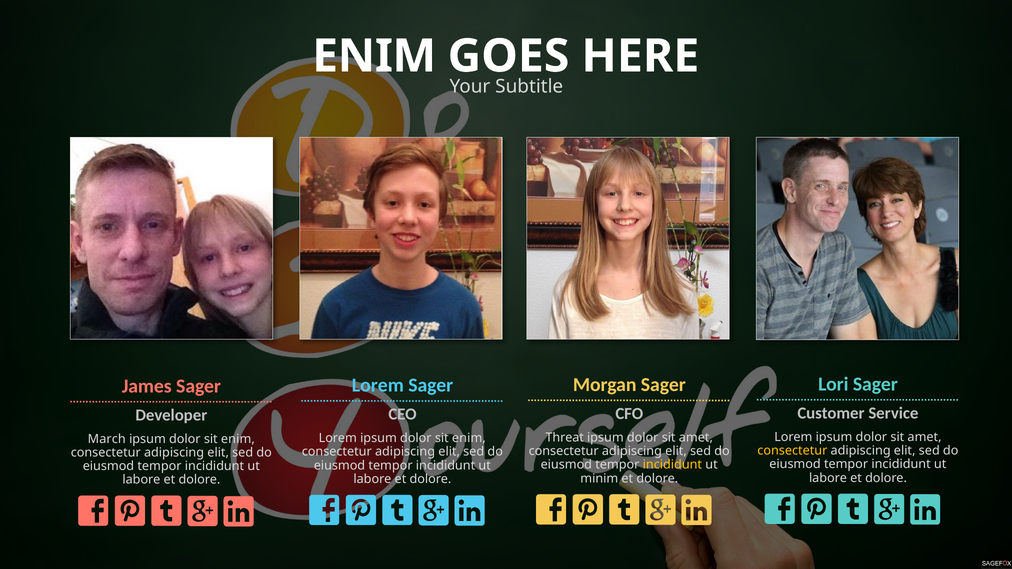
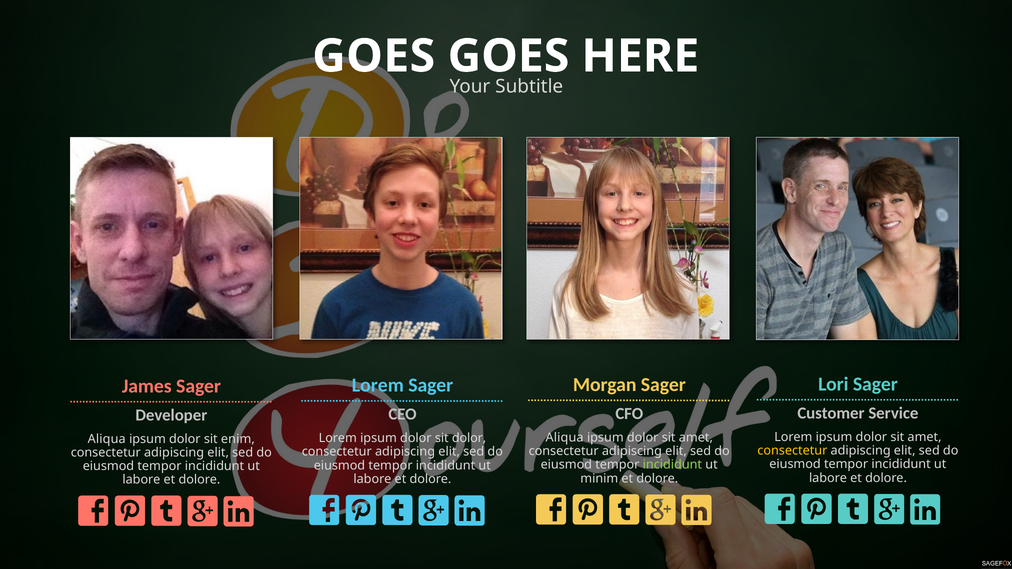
ENIM: ENIM -> GOES (374, 56)
Threat: Threat -> Aliqua (565, 438)
enim: enim -> dolor (469, 438)
March: March -> Aliqua (107, 439)
incididunt colour: yellow -> light green (672, 465)
